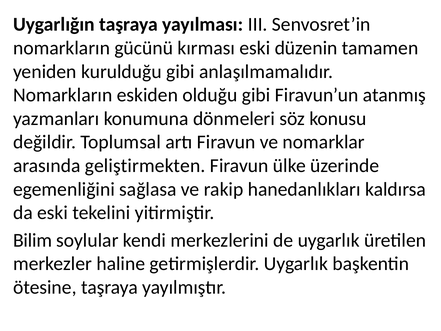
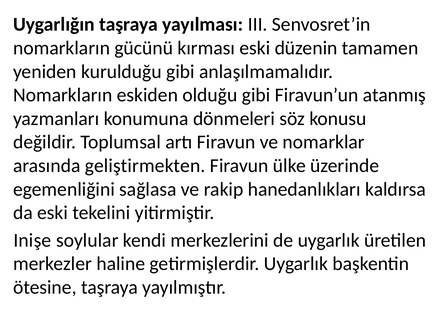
Bilim: Bilim -> Inişe (32, 240)
